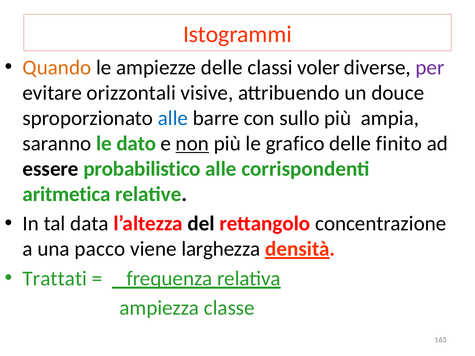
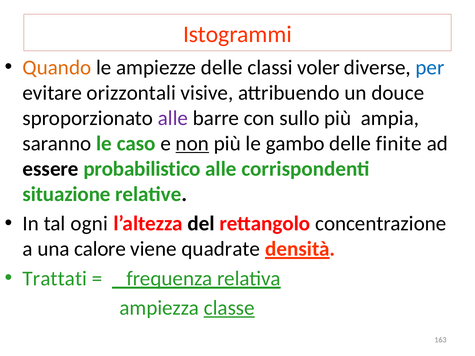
per colour: purple -> blue (430, 67)
alle colour: blue -> purple (173, 118)
dato: dato -> caso (136, 143)
grafico: grafico -> gambo (295, 143)
finito: finito -> finite (399, 143)
aritmetica: aritmetica -> situazione (67, 194)
data: data -> ogni (89, 224)
pacco: pacco -> calore (100, 249)
larghezza: larghezza -> quadrate (221, 249)
classe underline: none -> present (229, 308)
